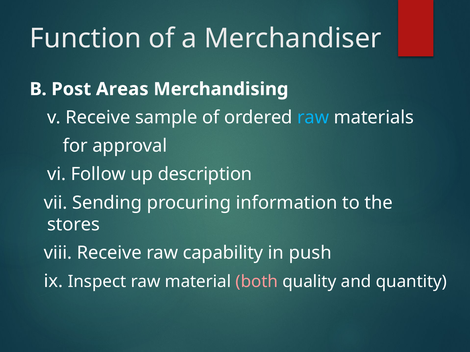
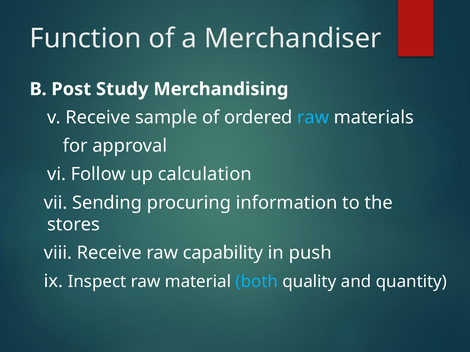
Areas: Areas -> Study (122, 89)
description: description -> calculation (205, 175)
both colour: pink -> light blue (257, 282)
